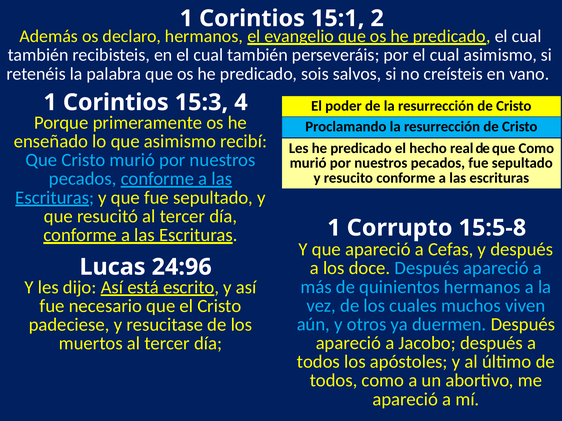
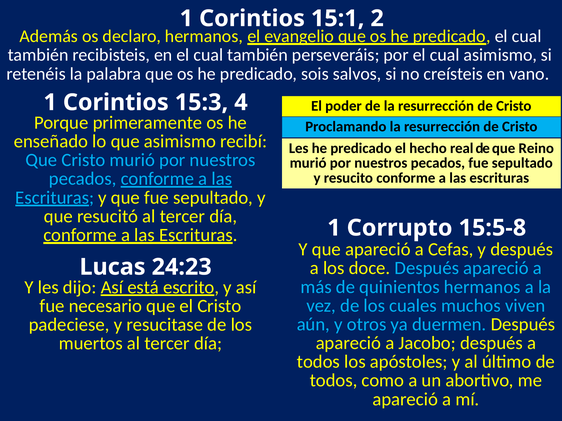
que Como: Como -> Reino (536, 148)
24:96: 24:96 -> 24:23 (182, 267)
